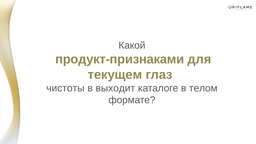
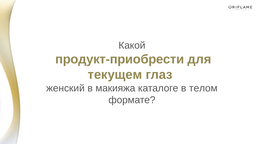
продукт-признаками: продукт-признаками -> продукт-приобрести (120, 59)
чистоты: чистоты -> женский (65, 88)
выходит: выходит -> макияжа (115, 88)
